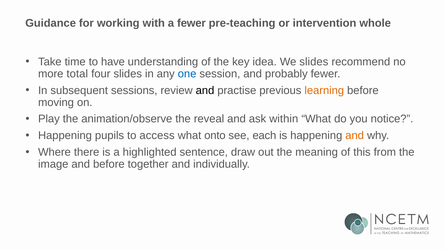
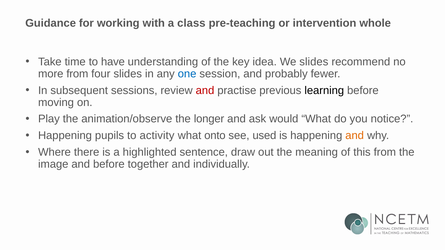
a fewer: fewer -> class (191, 23)
more total: total -> from (77, 74)
and colour: black -> red (205, 90)
learning colour: orange -> black (324, 90)
reveal: reveal -> longer (209, 119)
within: within -> would (284, 119)
access: access -> activity (157, 136)
each: each -> used (264, 136)
